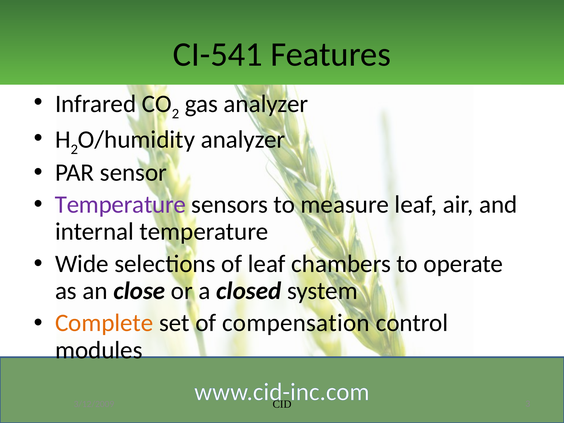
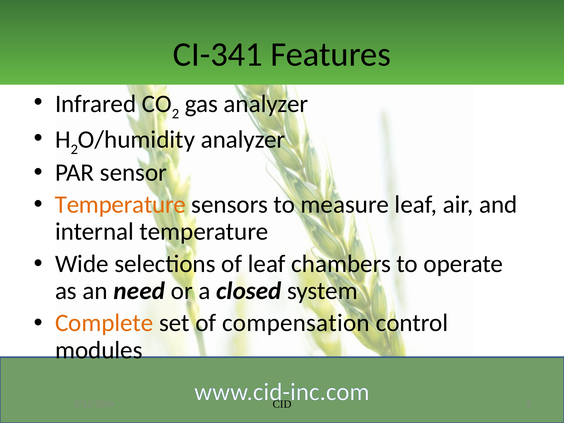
CI-541: CI-541 -> CI-341 (218, 55)
Temperature colour: purple -> orange (120, 205)
close: close -> need (139, 291)
